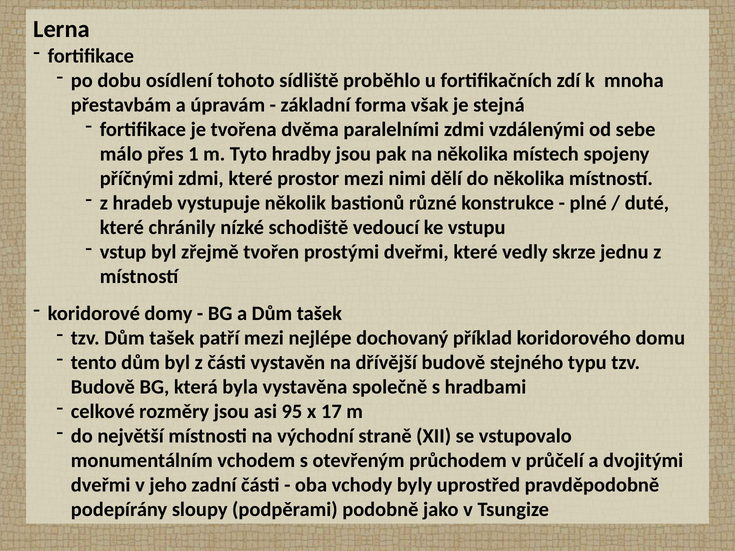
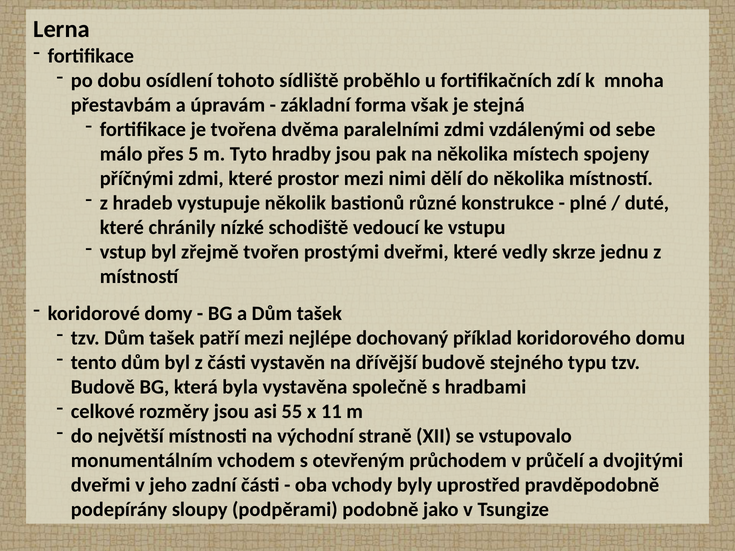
1: 1 -> 5 (193, 154)
95: 95 -> 55 (292, 411)
17: 17 -> 11 (331, 411)
